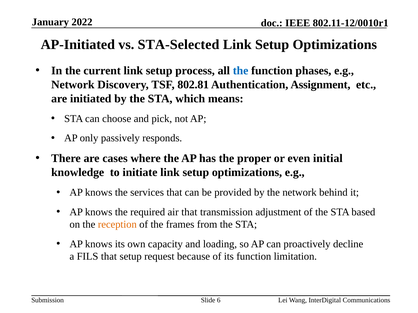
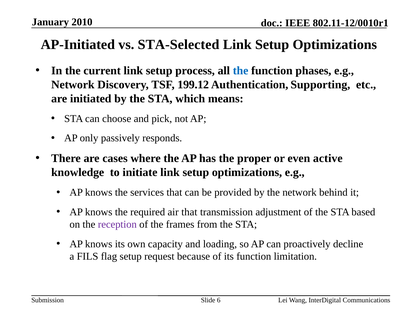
2022: 2022 -> 2010 (82, 22)
802.81: 802.81 -> 199.12 (193, 85)
Assignment: Assignment -> Supporting (320, 85)
initial: initial -> active (328, 159)
reception colour: orange -> purple (117, 225)
FILS that: that -> flag (109, 257)
